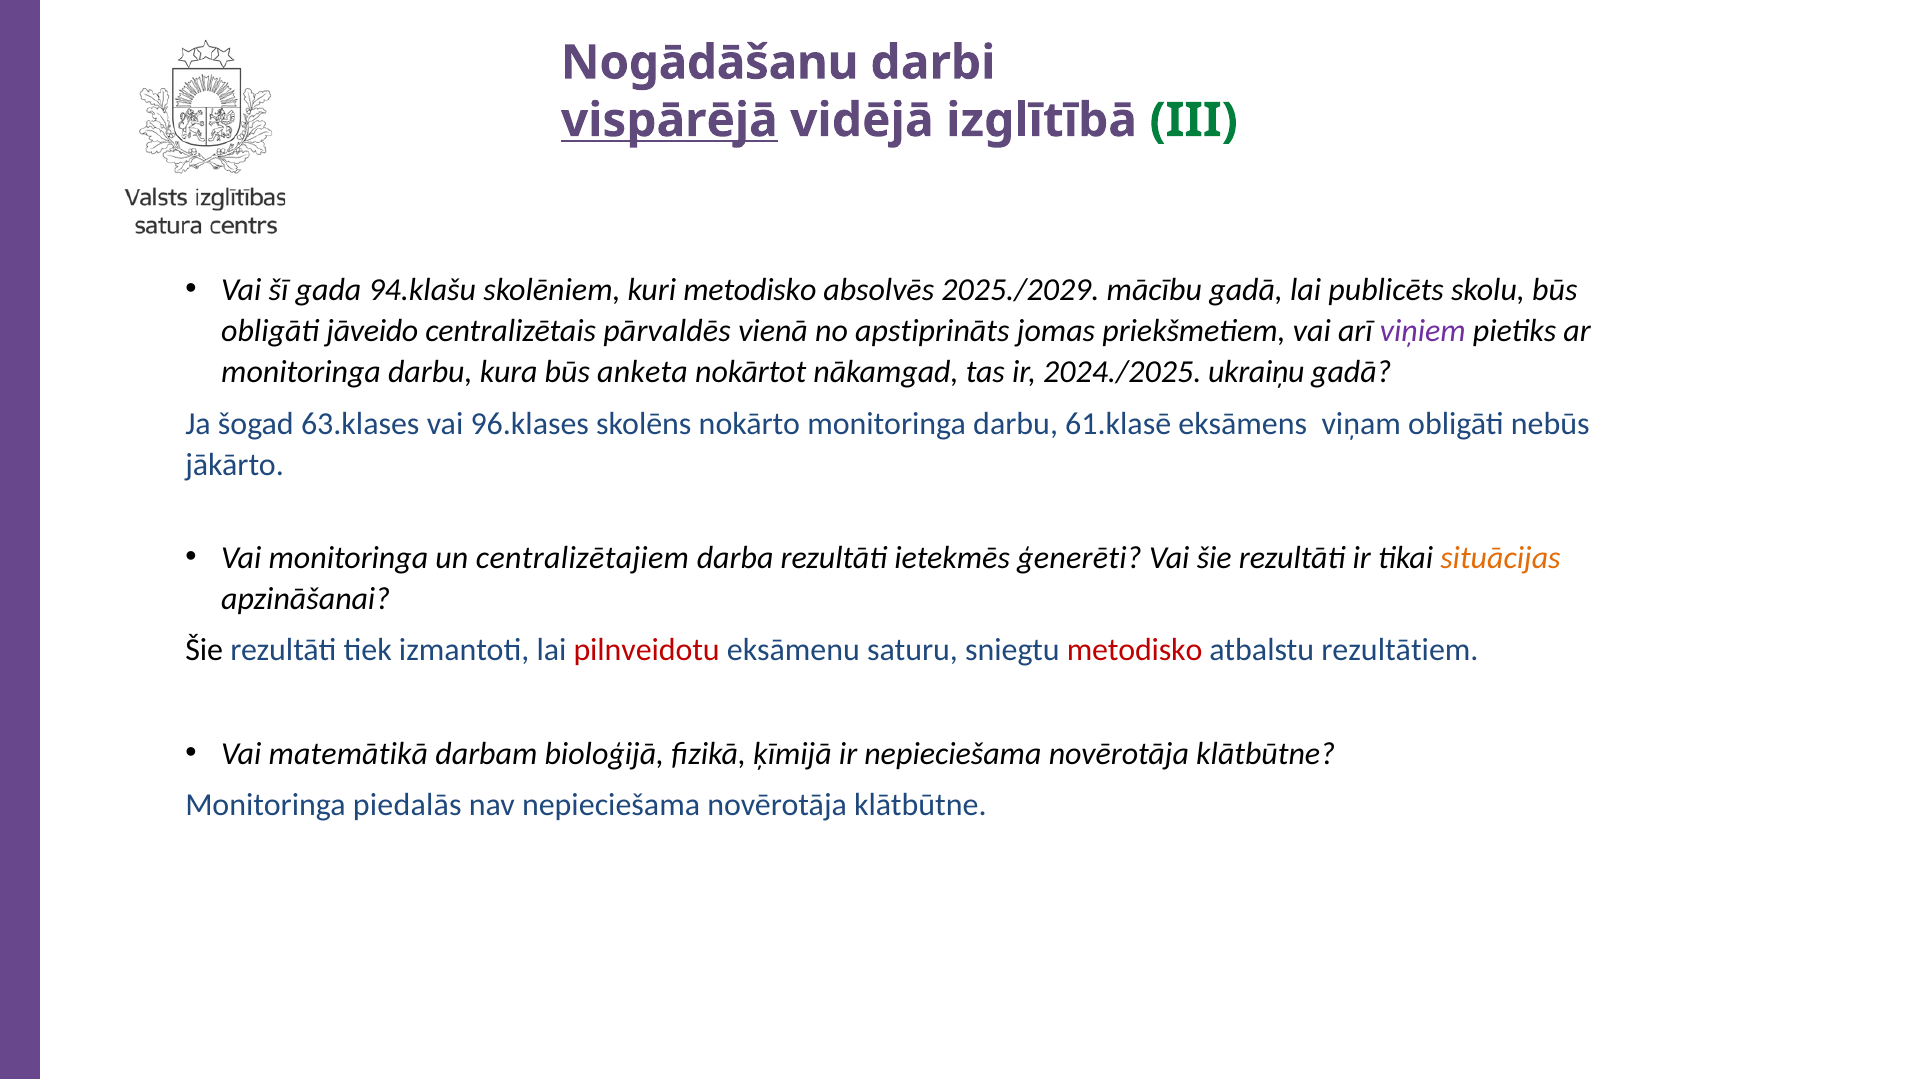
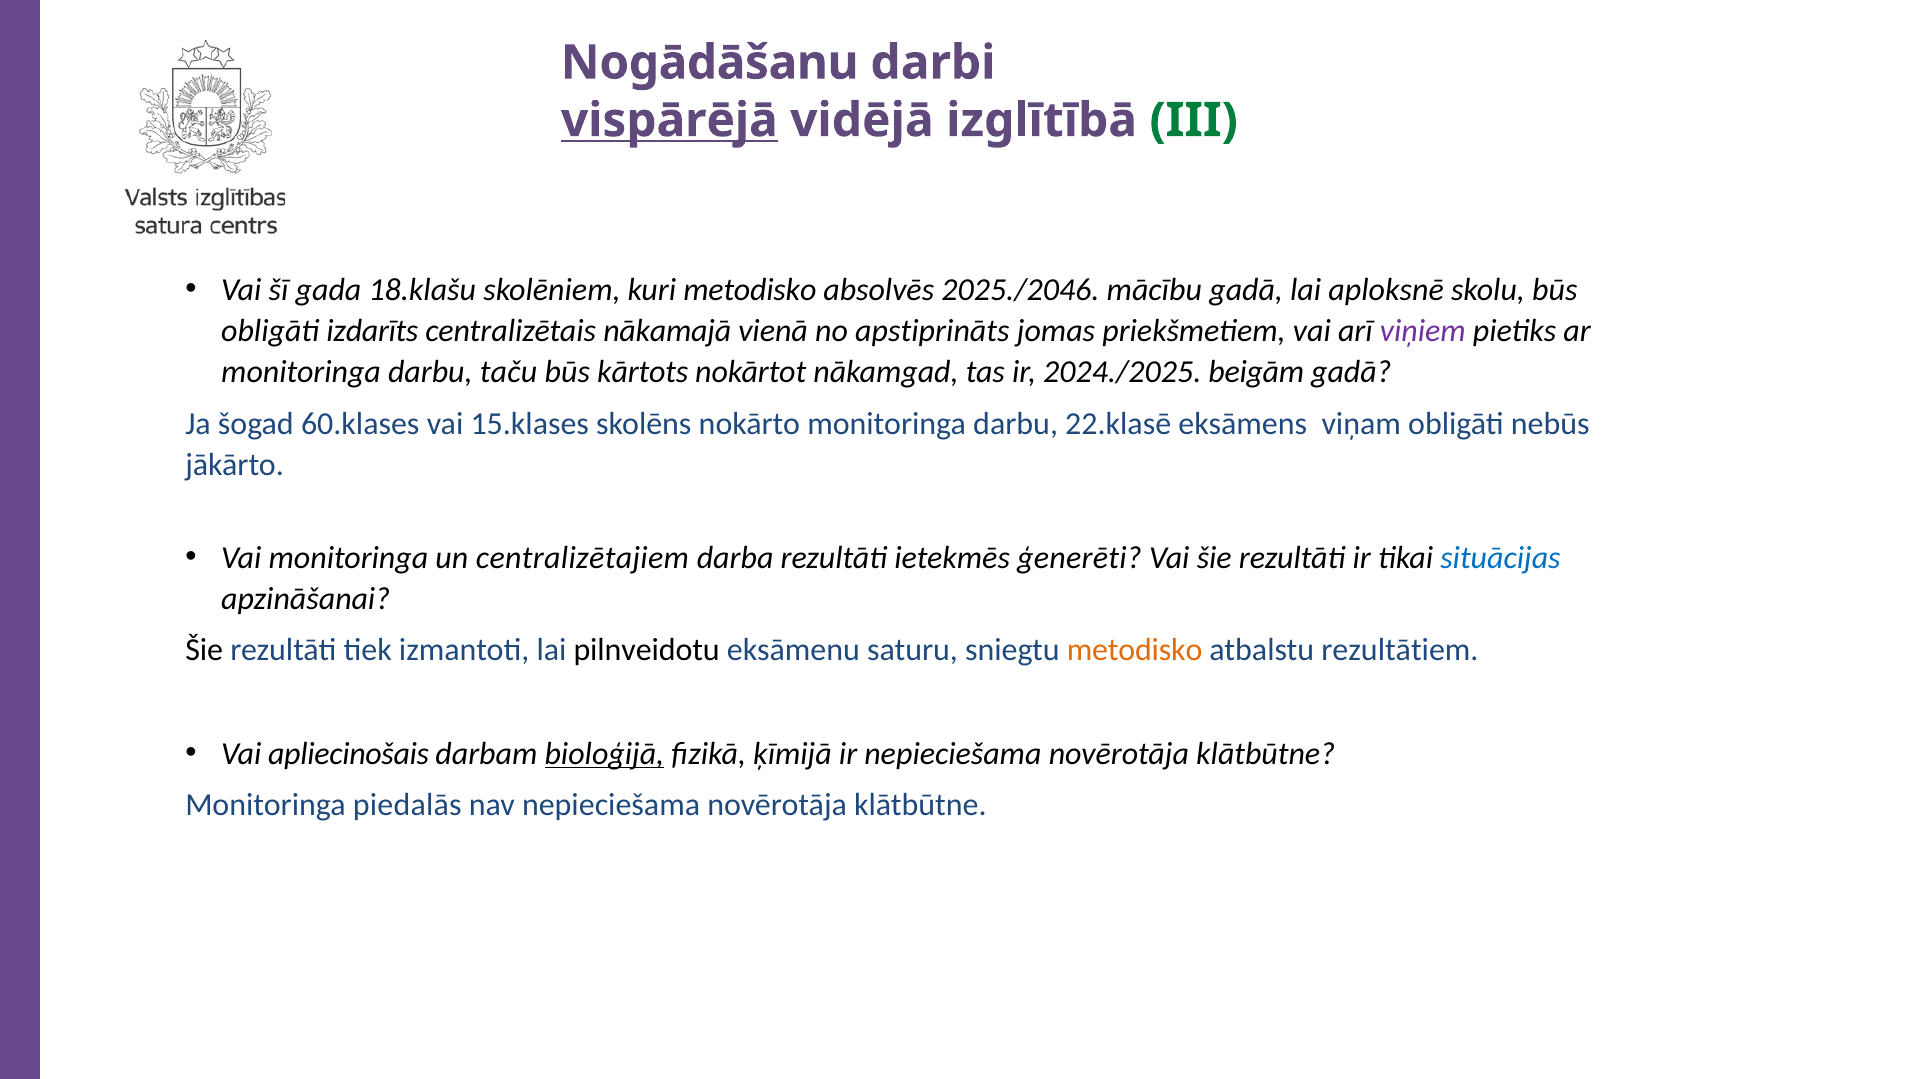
94.klašu: 94.klašu -> 18.klašu (422, 290)
2025./2029: 2025./2029 -> 2025./2046 (1020, 290)
publicēts: publicēts -> aploksnē (1386, 290)
jāveido: jāveido -> izdarīts (372, 331)
pārvaldēs: pārvaldēs -> nākamajā (667, 331)
kura: kura -> taču (509, 372)
anketa: anketa -> kārtots (643, 372)
ukraiņu: ukraiņu -> beigām (1256, 372)
63.klases: 63.klases -> 60.klases (360, 424)
96.klases: 96.klases -> 15.klases (530, 424)
61.klasē: 61.klasē -> 22.klasē (1118, 424)
situācijas colour: orange -> blue (1500, 558)
pilnveidotu colour: red -> black (647, 650)
metodisko colour: red -> orange (1135, 650)
matemātikā: matemātikā -> apliecinošais (349, 754)
bioloģijā underline: none -> present (604, 754)
